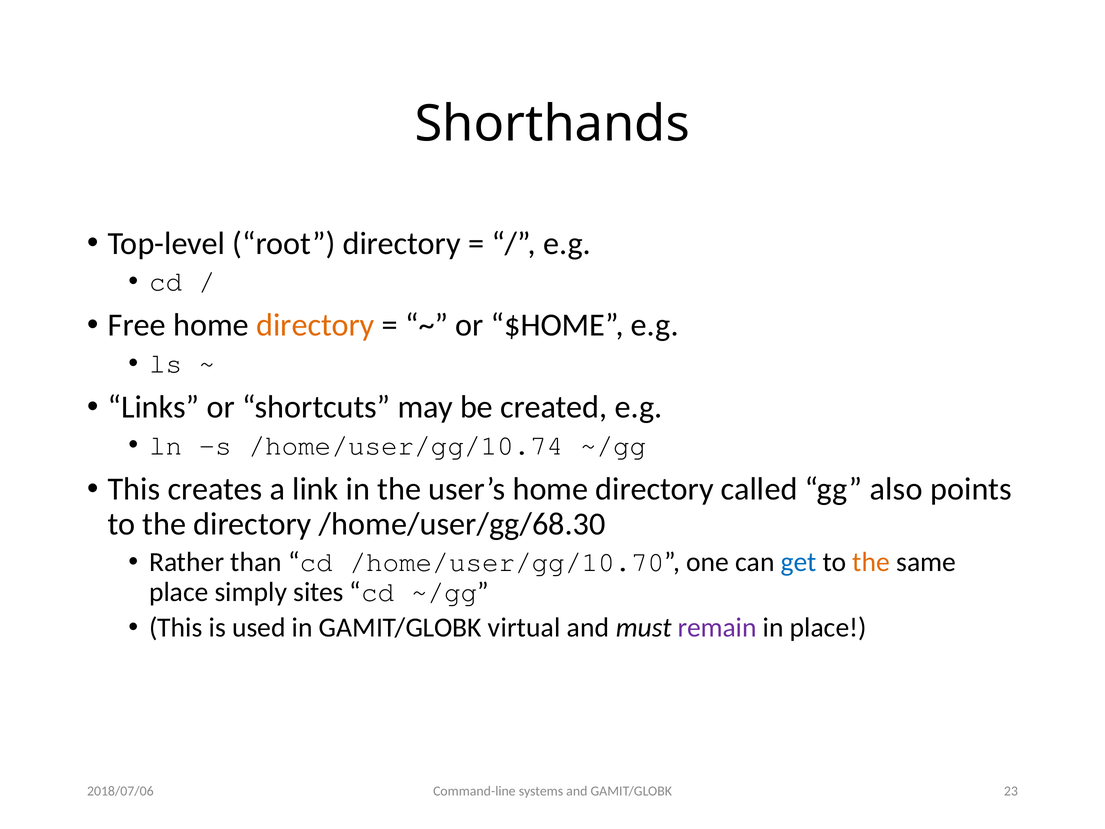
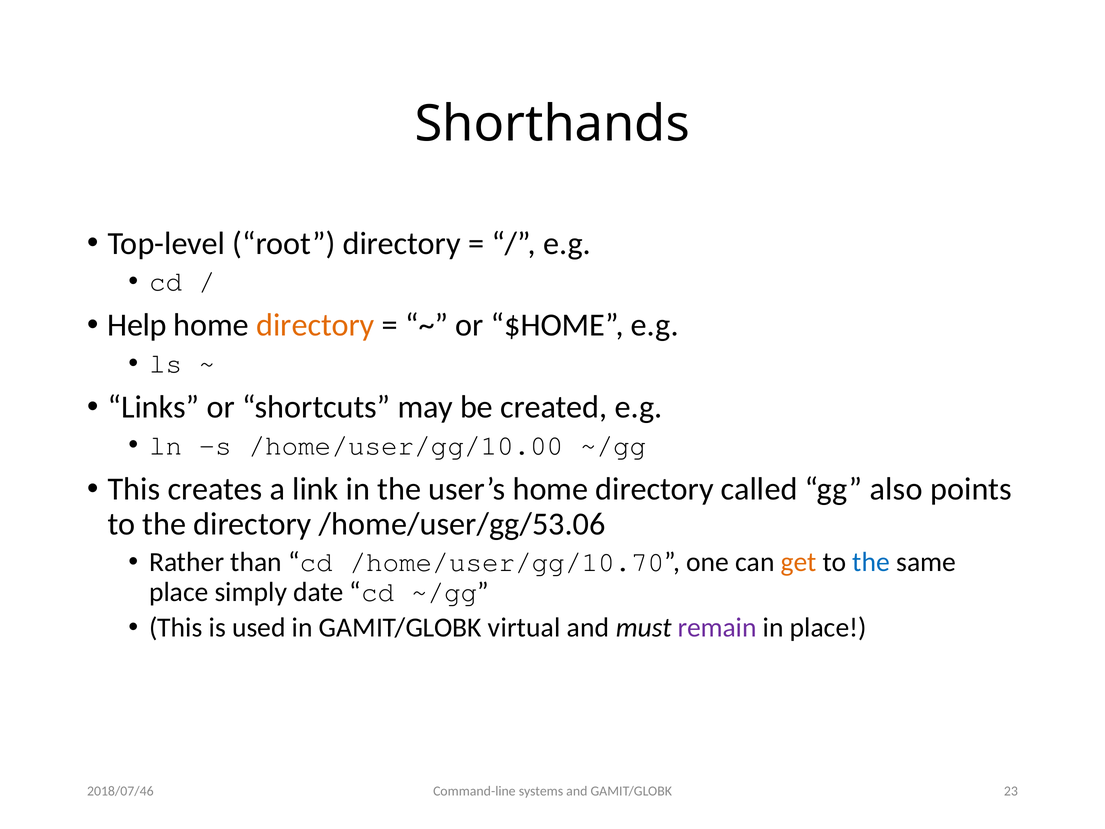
Free: Free -> Help (137, 325)
/home/user/gg/10.74: /home/user/gg/10.74 -> /home/user/gg/10.00 (406, 445)
/home/user/gg/68.30: /home/user/gg/68.30 -> /home/user/gg/53.06 (462, 524)
get colour: blue -> orange (799, 562)
the colour: orange -> blue (871, 562)
sites: sites -> date (318, 592)
2018/07/06: 2018/07/06 -> 2018/07/46 (120, 791)
